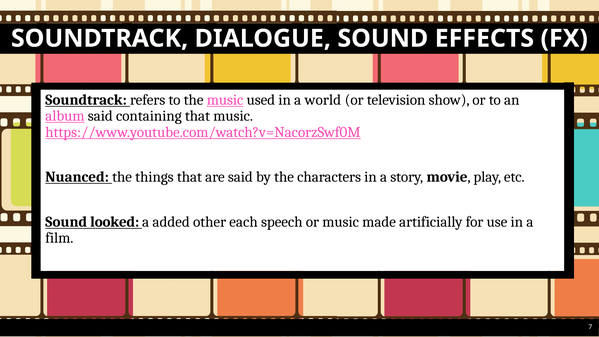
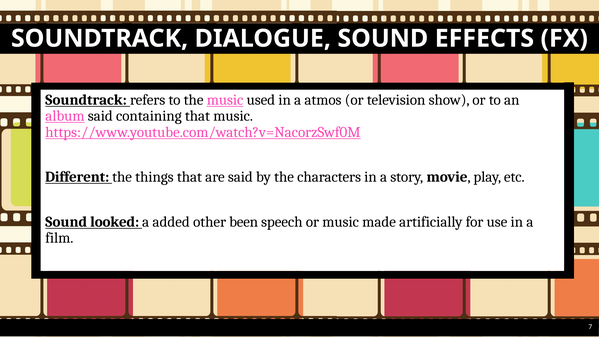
world: world -> atmos (323, 100)
Nuanced: Nuanced -> Different (77, 177)
each: each -> been (244, 222)
